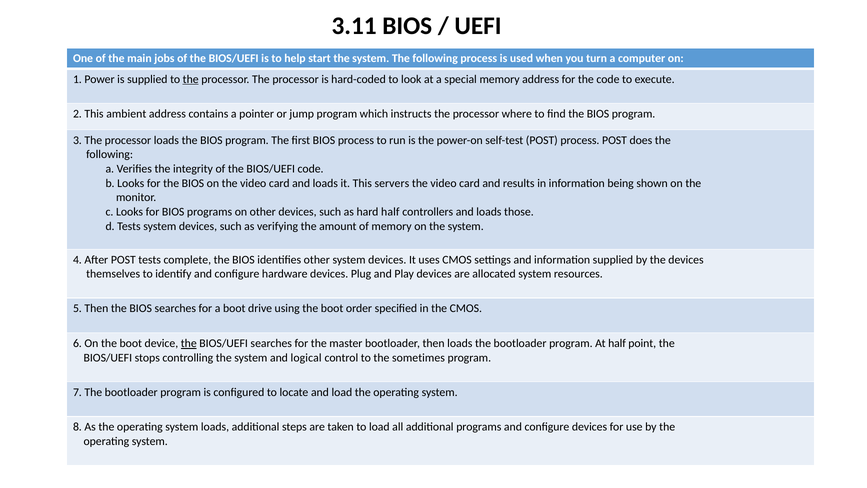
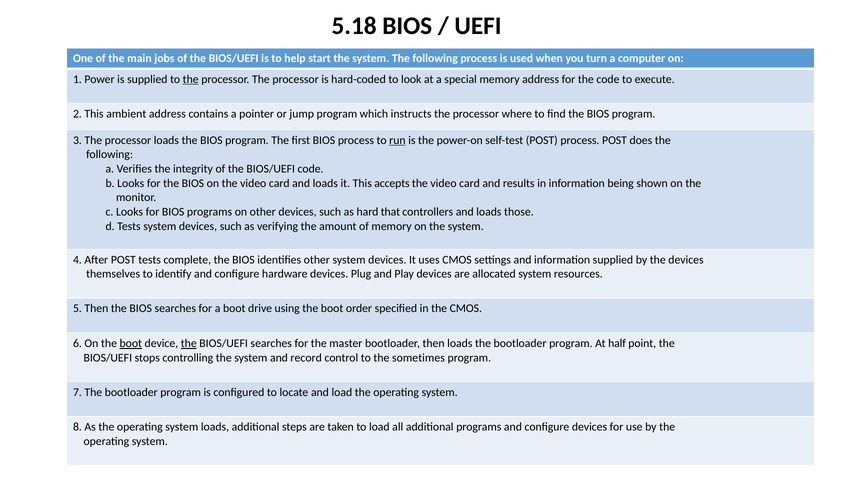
3.11: 3.11 -> 5.18 (354, 26)
run underline: none -> present (397, 140)
servers: servers -> accepts (392, 183)
hard half: half -> that (390, 212)
boot underline: none -> present (131, 343)
logical: logical -> record (306, 357)
